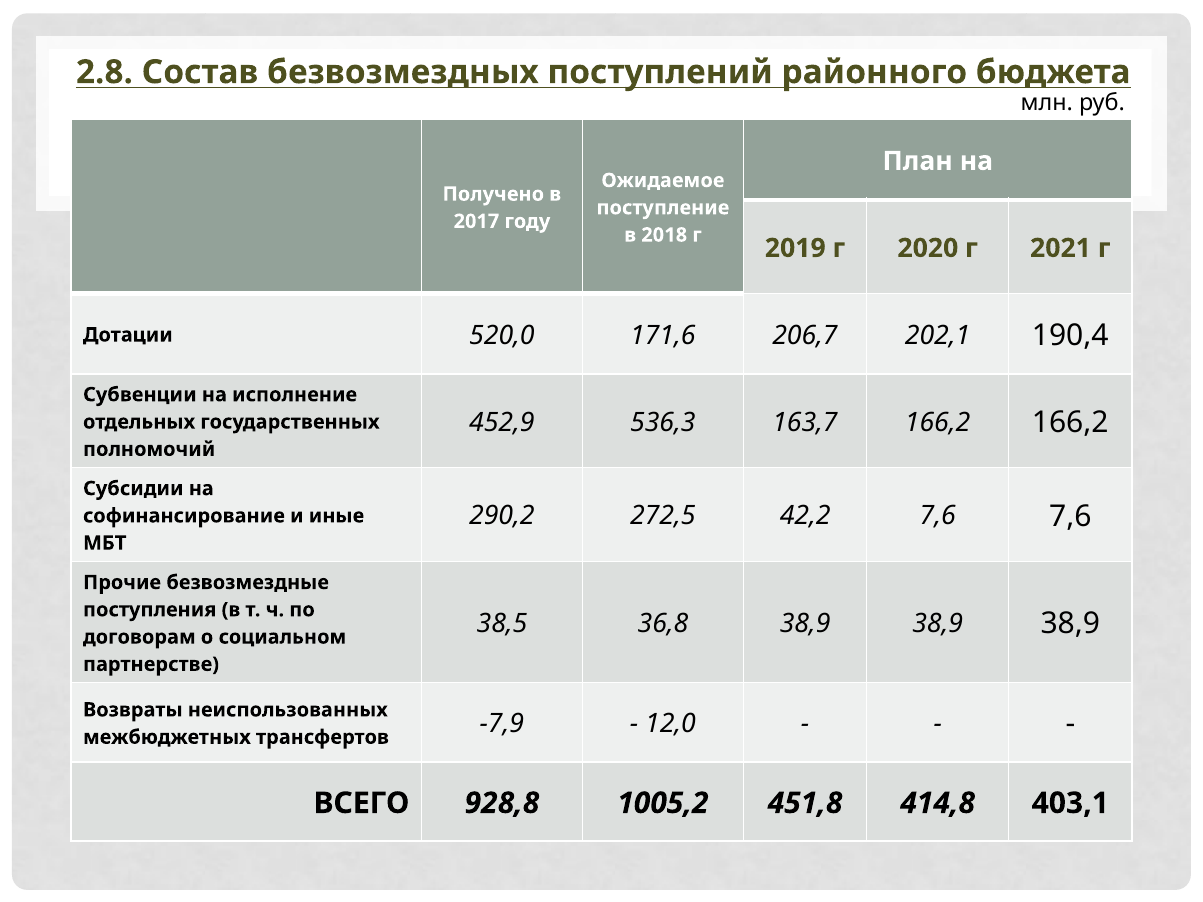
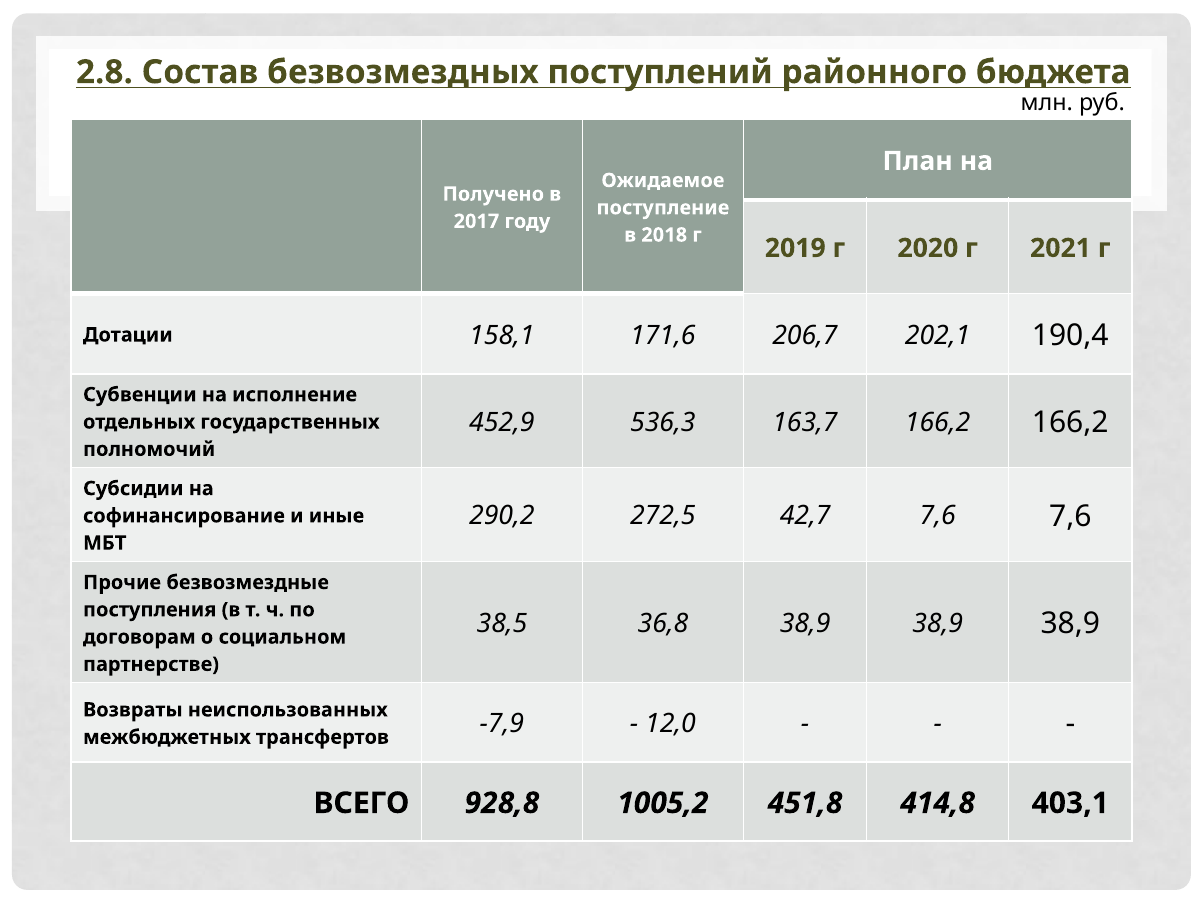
520,0: 520,0 -> 158,1 (502, 335)
42,2: 42,2 -> 42,7 (805, 516)
